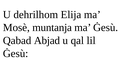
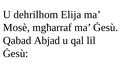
muntanja: muntanja -> mgħarraf (52, 28)
